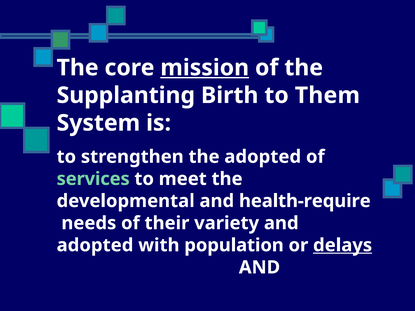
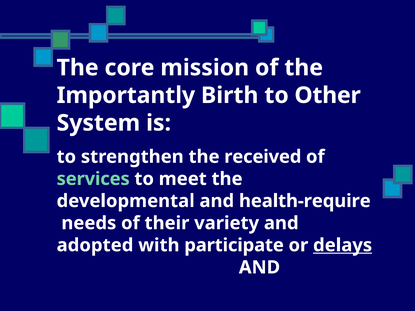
mission underline: present -> none (205, 68)
Supplanting: Supplanting -> Importantly (126, 95)
Them: Them -> Other (328, 95)
the adopted: adopted -> received (263, 157)
population: population -> participate (234, 245)
